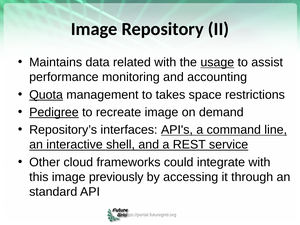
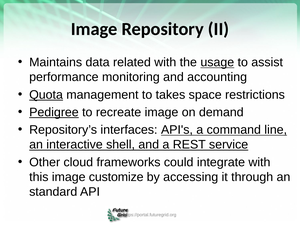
previously: previously -> customize (116, 177)
